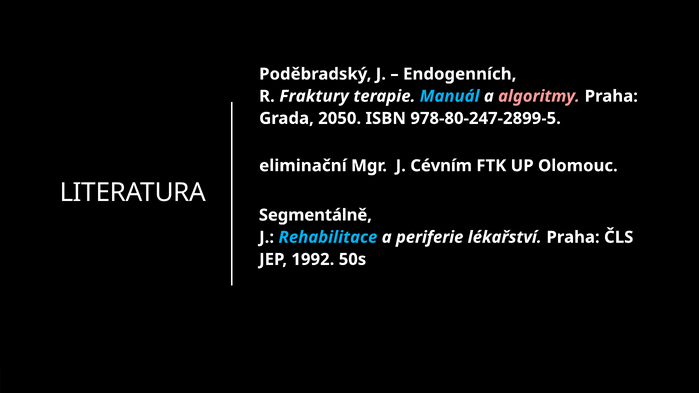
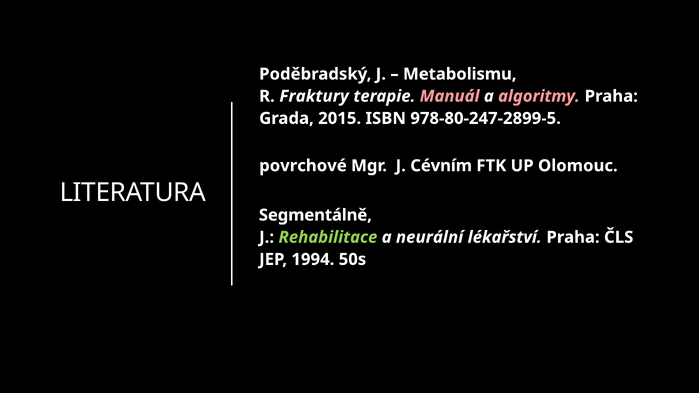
Endogenních: Endogenních -> Metabolismu (460, 74)
Manuál colour: light blue -> pink (450, 96)
2050: 2050 -> 2015 (340, 118)
eliminační: eliminační -> povrchové (303, 166)
Rehabilitace colour: light blue -> light green (328, 237)
periferie: periferie -> neurální (430, 237)
1992: 1992 -> 1994 (313, 259)
